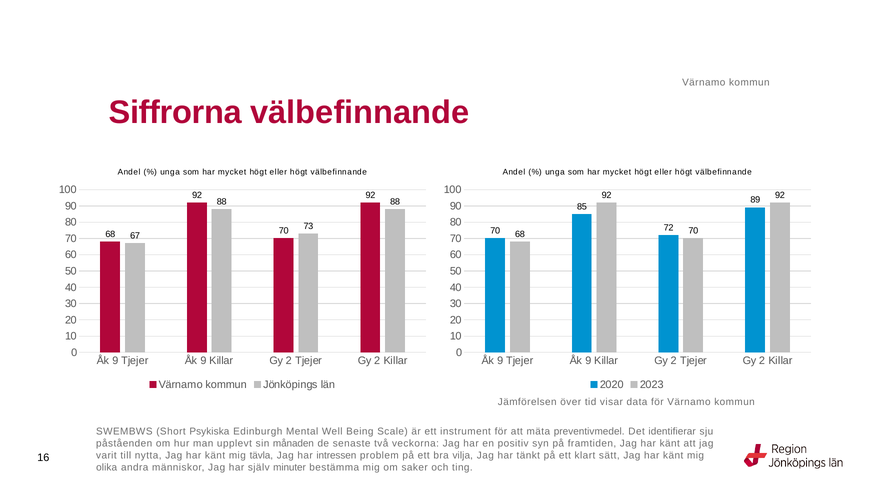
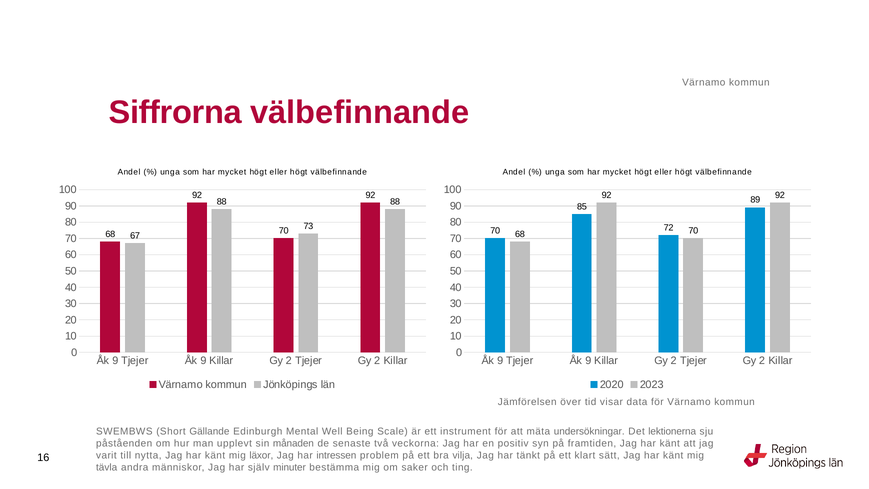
Psykiska: Psykiska -> Gällande (209, 431)
preventivmedel: preventivmedel -> undersökningar (589, 431)
identifierar: identifierar -> lektionerna (672, 431)
tävla: tävla -> läxor (261, 455)
olika: olika -> tävla (107, 467)
